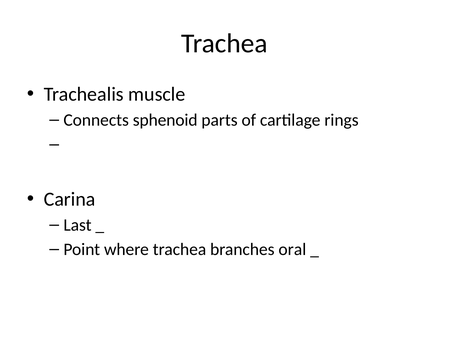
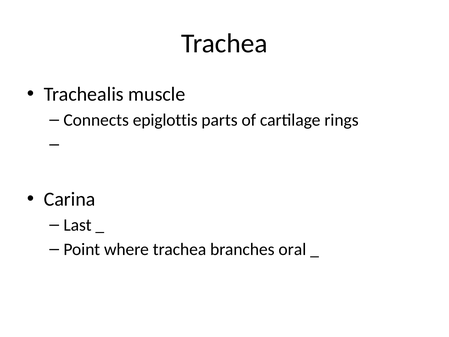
sphenoid: sphenoid -> epiglottis (165, 120)
